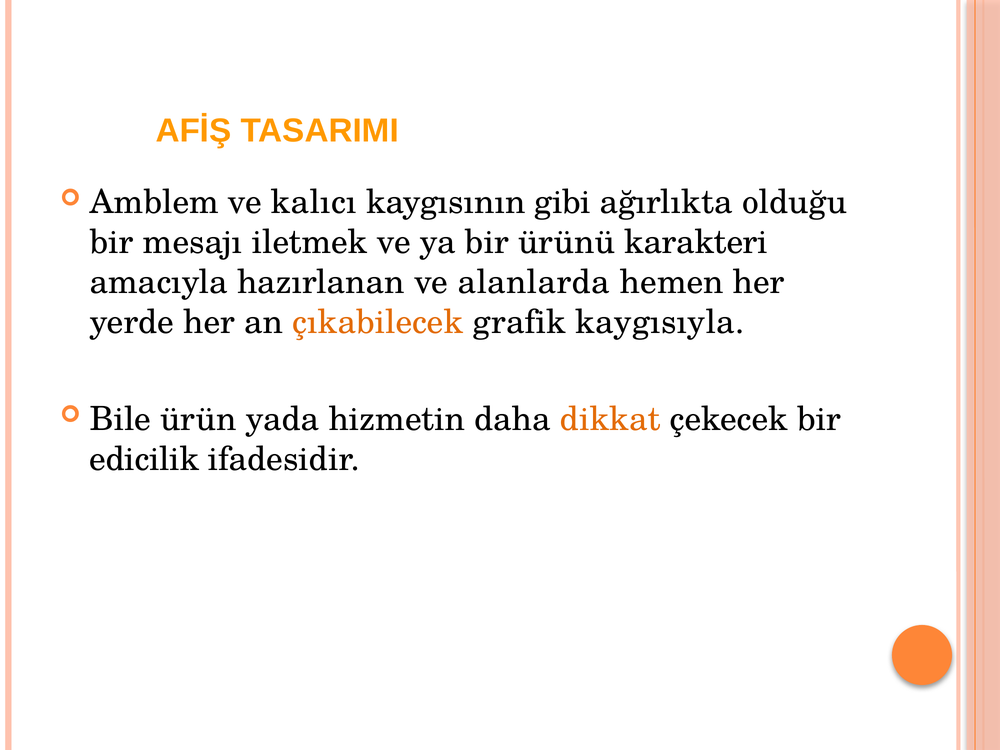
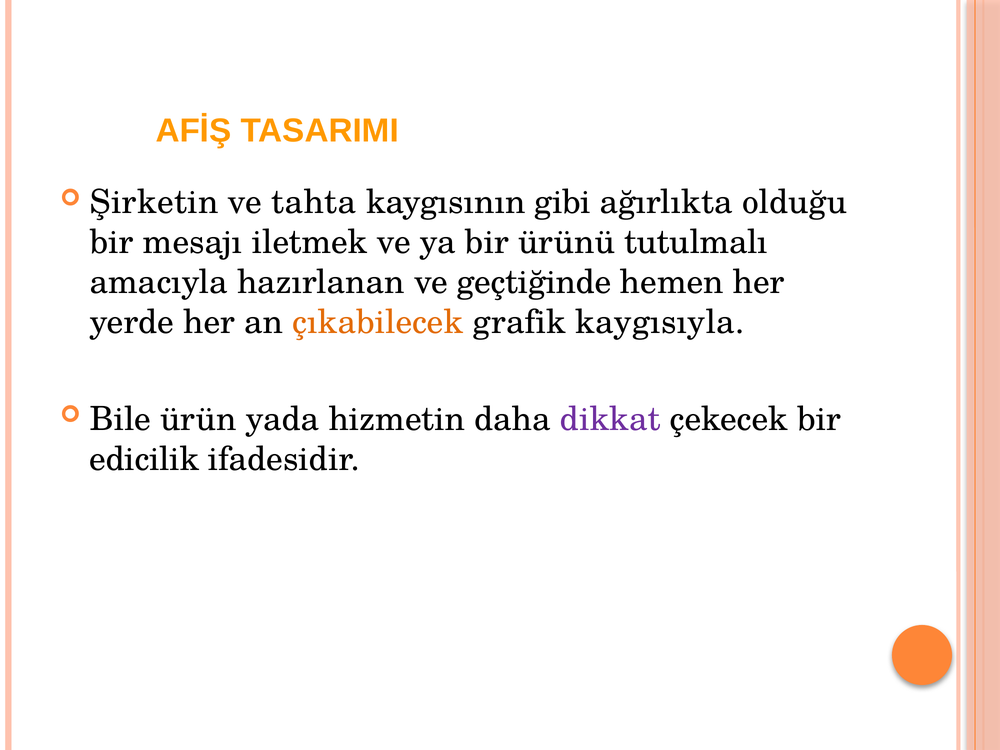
Amblem: Amblem -> Şirketin (154, 202)
kalıcı: kalıcı -> tahta (314, 202)
karakteri: karakteri -> tutulmalı (696, 242)
alanlarda: alanlarda -> geçtiğinde (534, 282)
dikkat colour: orange -> purple (610, 419)
